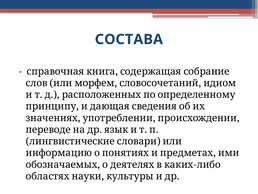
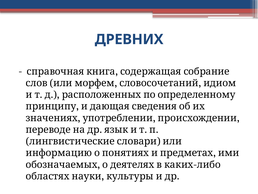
СОСТАВА: СОСТАВА -> ДРЕВНИХ (129, 39)
